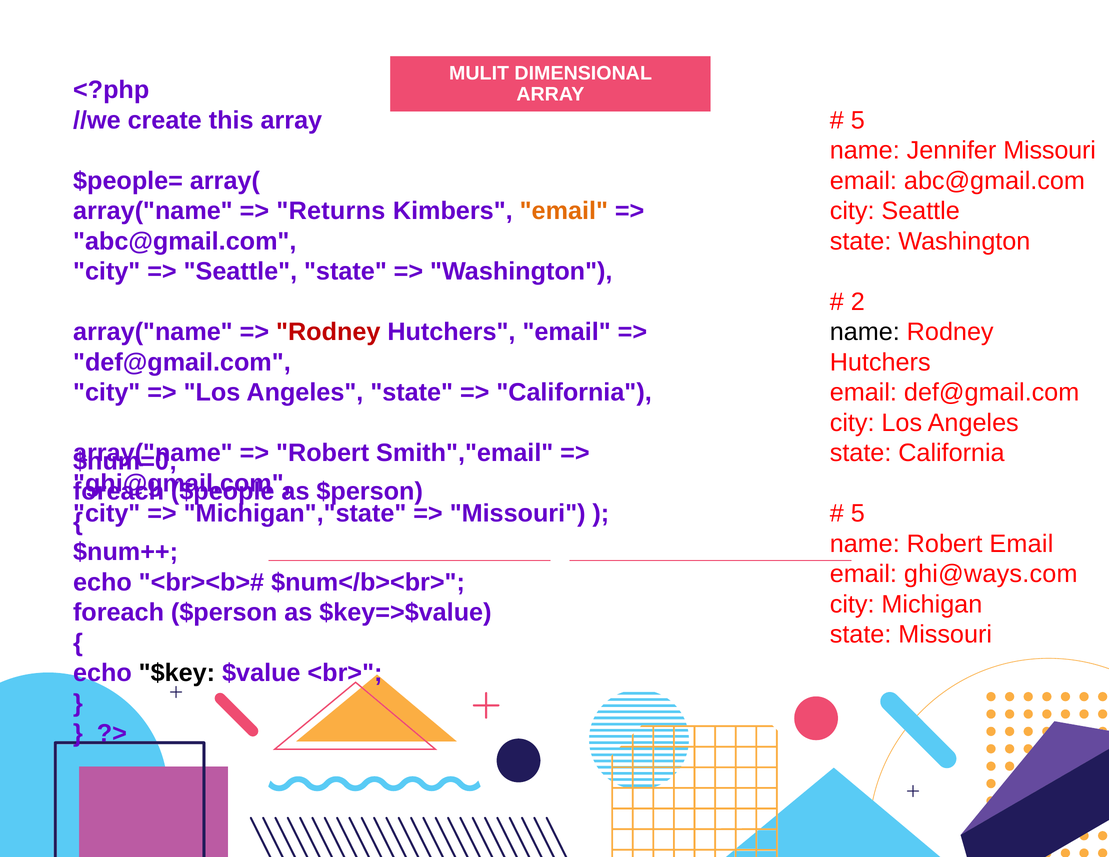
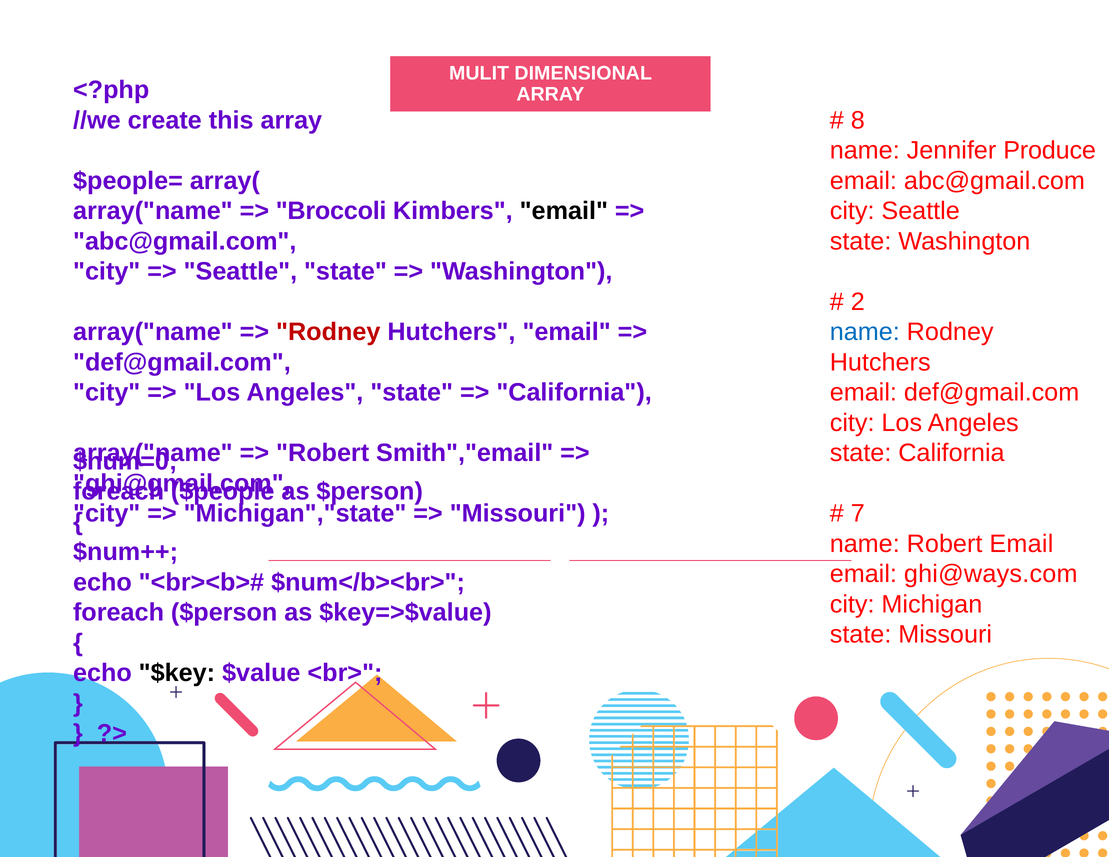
5: 5 -> 8 (858, 120)
Jennifer Missouri: Missouri -> Produce (1050, 151)
Returns: Returns -> Broccoli (331, 211)
email colour: orange -> black (564, 211)
name colour: black -> blue (865, 332)
5: 5 -> 7 (858, 514)
